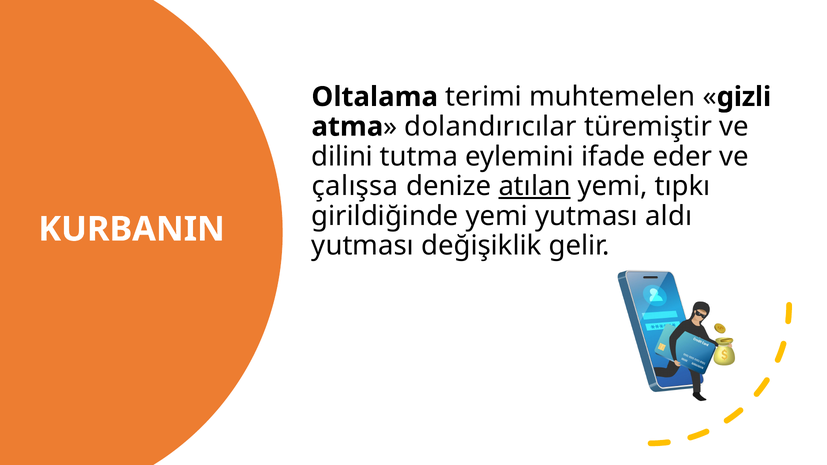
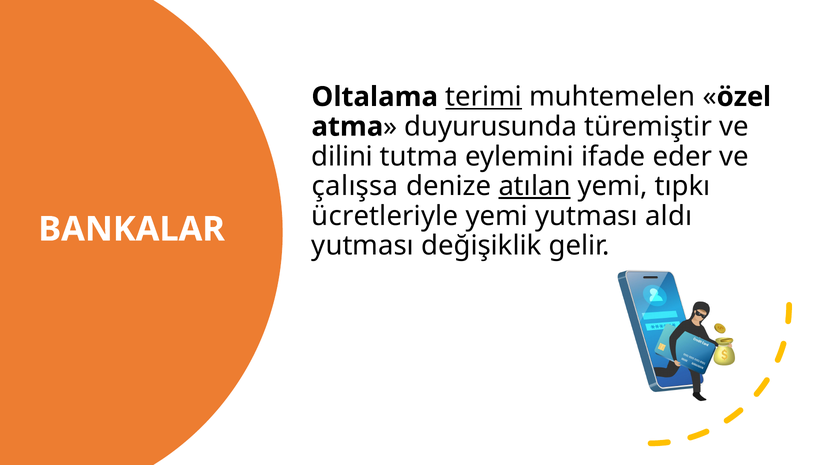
terimi underline: none -> present (484, 97)
gizli: gizli -> özel (744, 97)
dolandırıcılar: dolandırıcılar -> duyurusunda (491, 127)
girildiğinde: girildiğinde -> ücretleriyle (385, 216)
KURBANIN: KURBANIN -> BANKALAR (132, 229)
